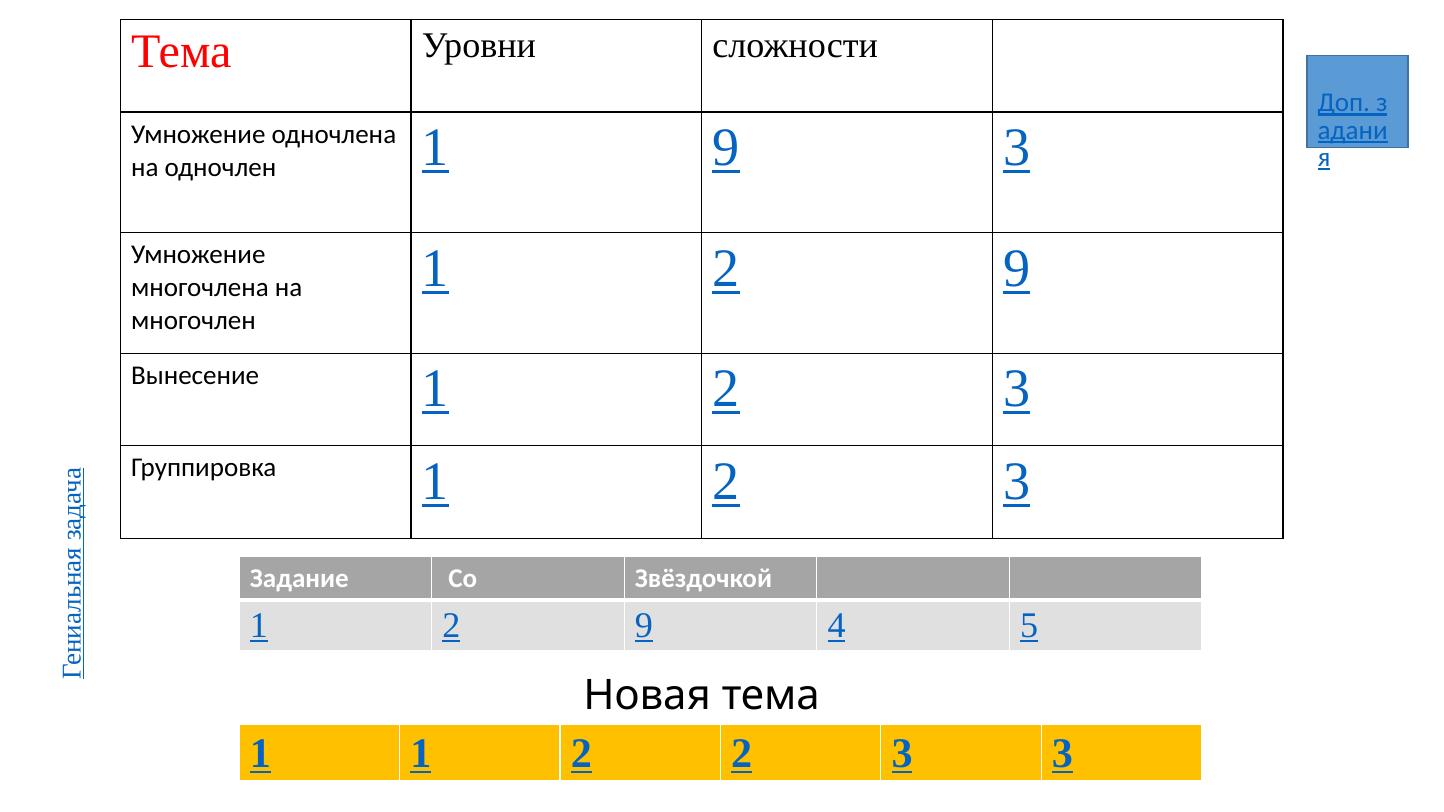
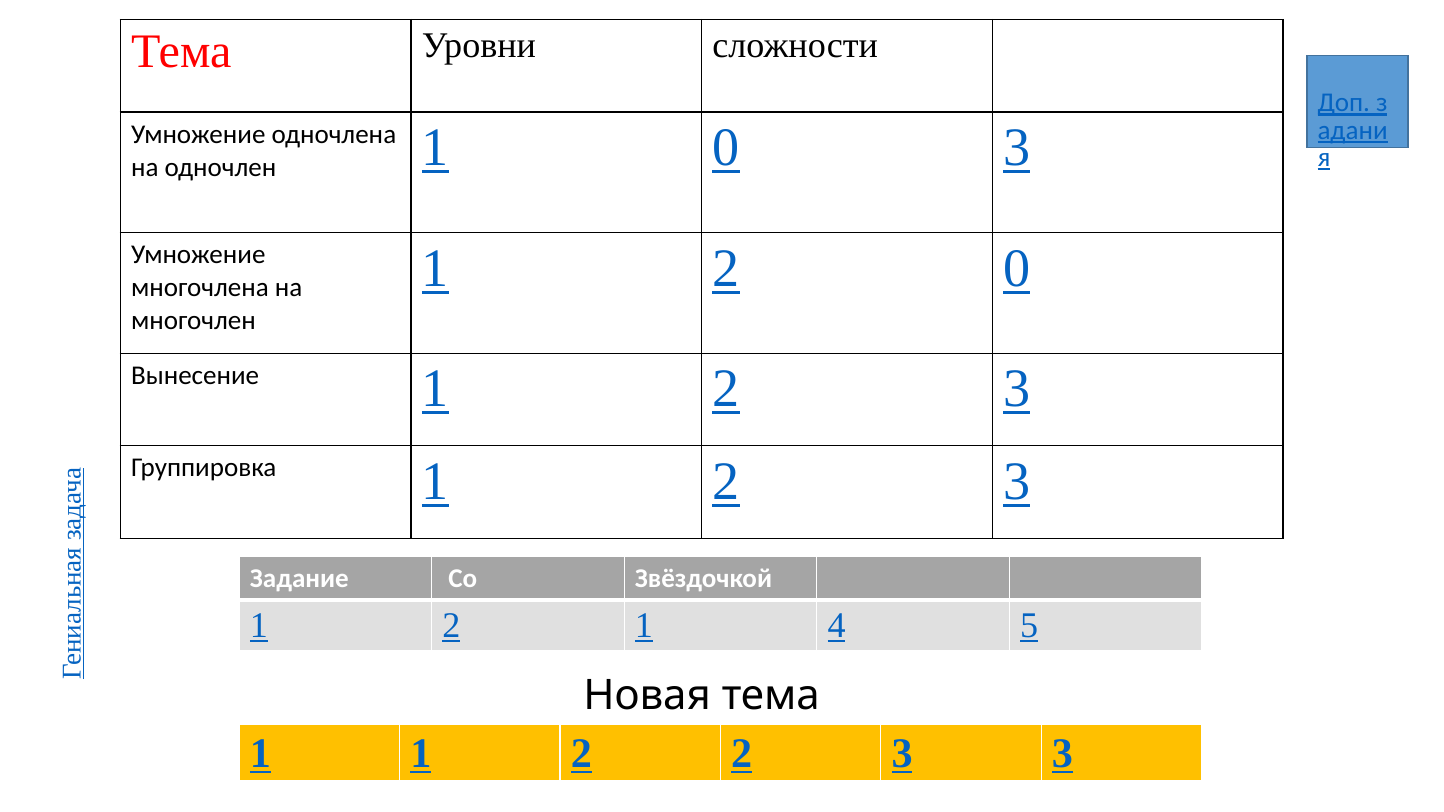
1 9: 9 -> 0 (726, 148)
9: 9 -> 0 (1017, 268)
9: 9 -> 1 (644, 626)
